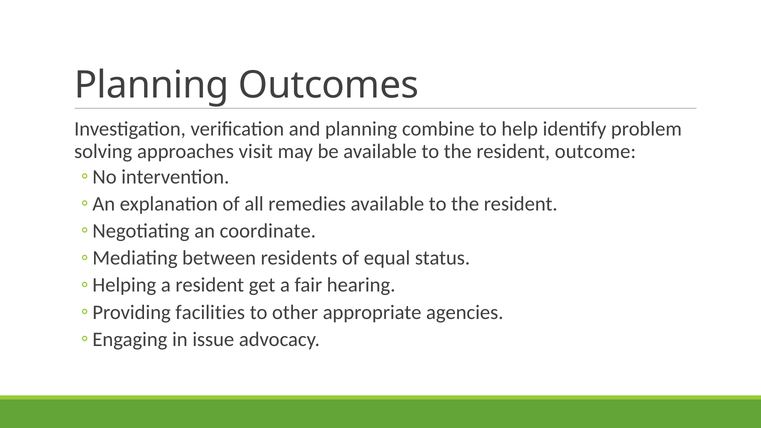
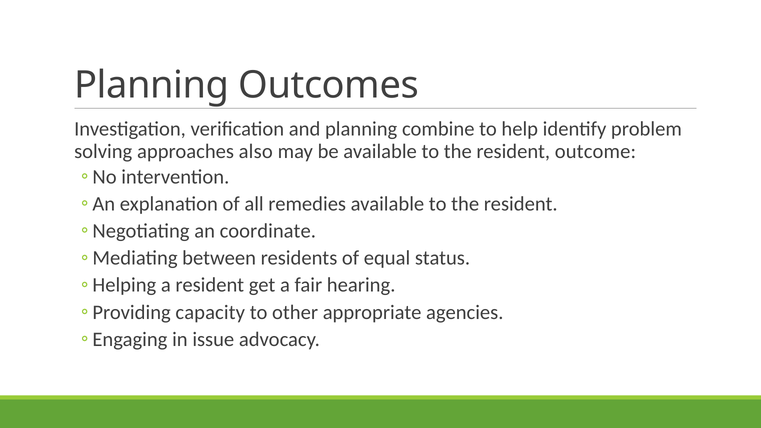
visit: visit -> also (256, 151)
facilities: facilities -> capacity (210, 312)
